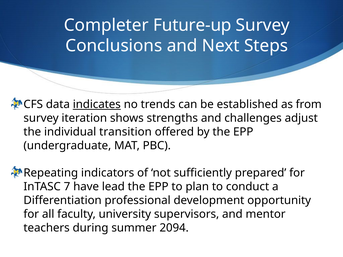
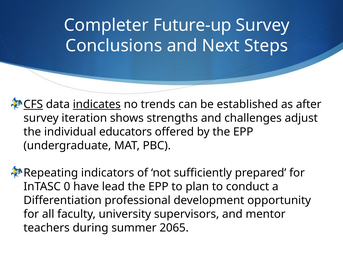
CFS underline: none -> present (33, 105)
from: from -> after (309, 105)
transition: transition -> educators (126, 132)
7: 7 -> 0 (67, 187)
2094: 2094 -> 2065 (174, 228)
